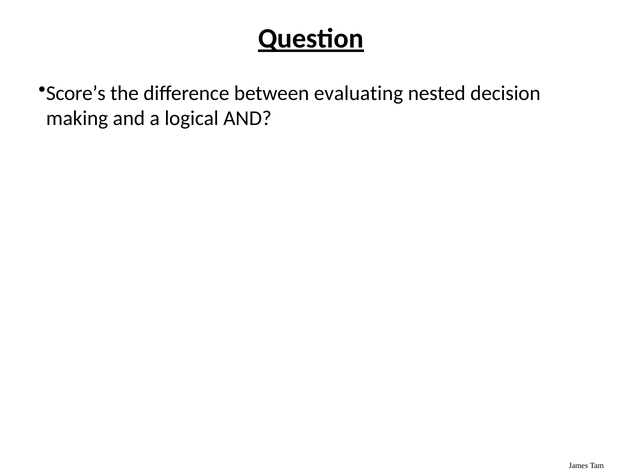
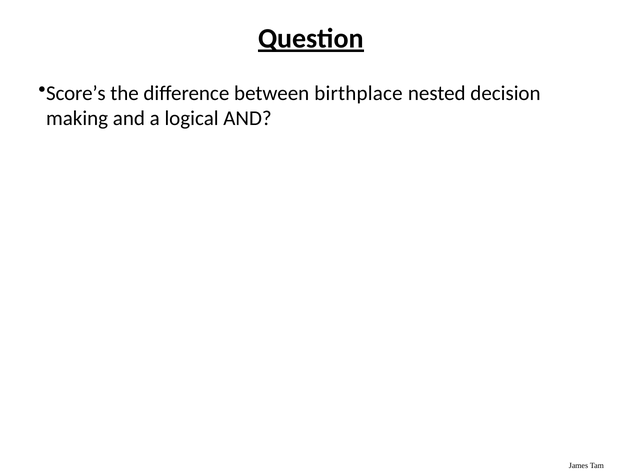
evaluating: evaluating -> birthplace (358, 93)
